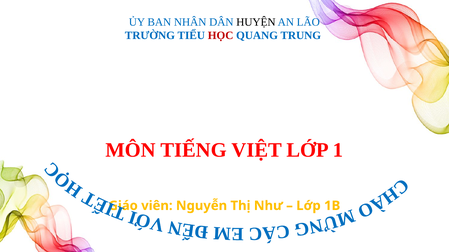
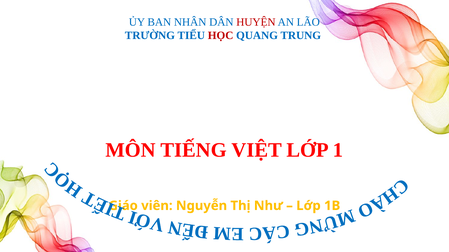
HUYỆN colour: black -> red (256, 22)
